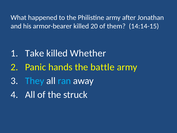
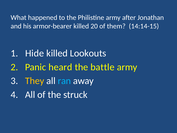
Take: Take -> Hide (35, 53)
Whether: Whether -> Lookouts (88, 53)
hands: hands -> heard (60, 67)
They colour: light blue -> yellow (35, 81)
